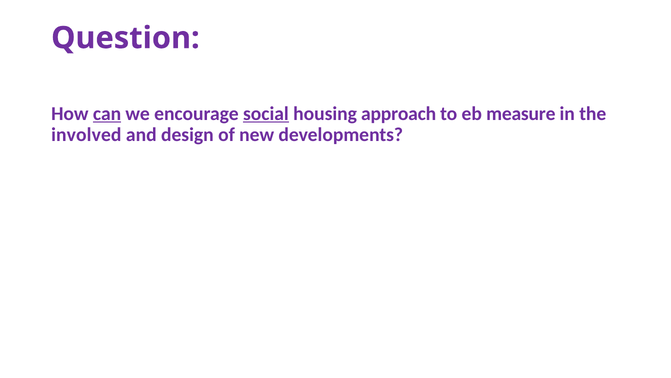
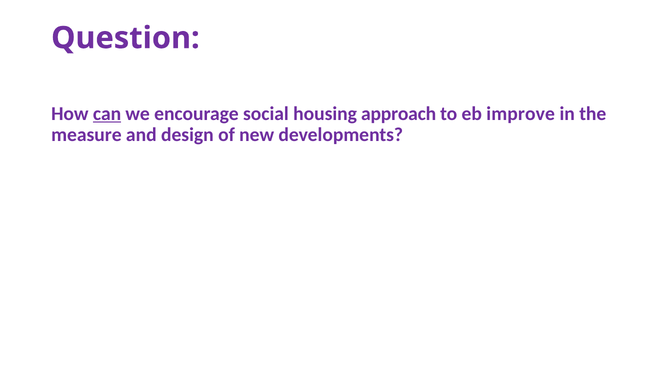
social underline: present -> none (266, 113)
measure: measure -> improve (521, 113)
involved: involved -> measure (86, 135)
